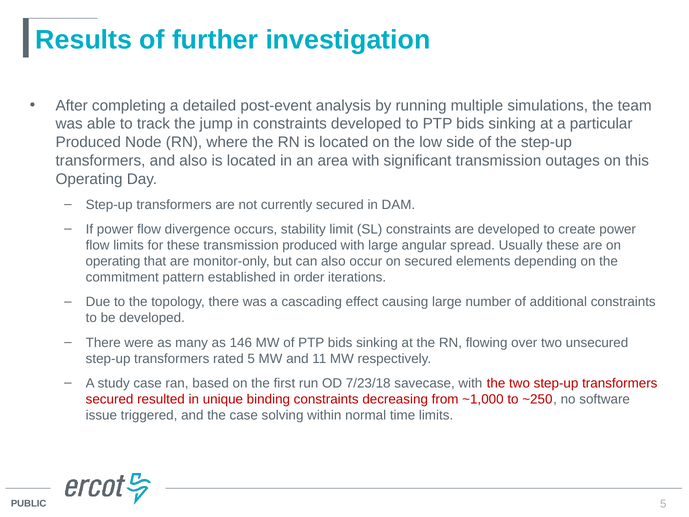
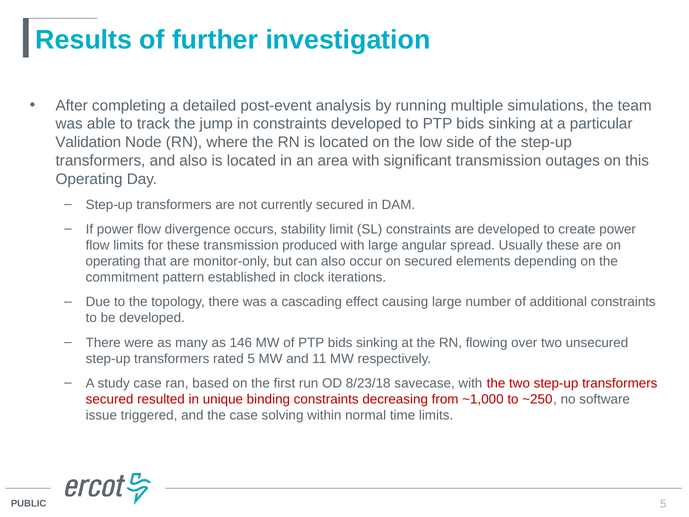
Produced: Produced -> Validation (88, 142)
order: order -> clock (309, 277)
7/23/18: 7/23/18 -> 8/23/18 (368, 383)
